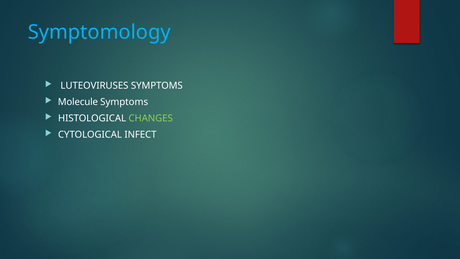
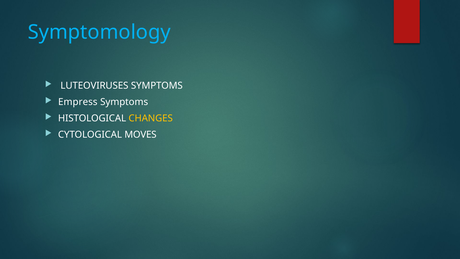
Molecule: Molecule -> Empress (78, 102)
CHANGES colour: light green -> yellow (151, 118)
INFECT: INFECT -> MOVES (141, 135)
